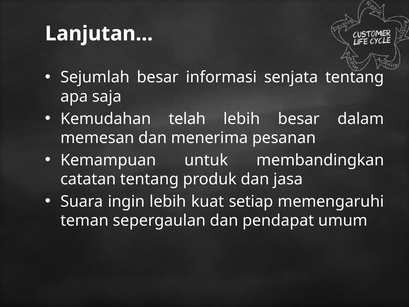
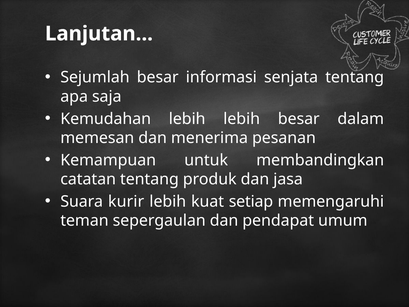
Kemudahan telah: telah -> lebih (187, 119)
ingin: ingin -> kurir (126, 201)
